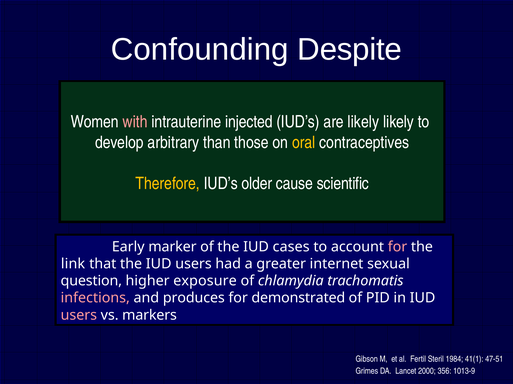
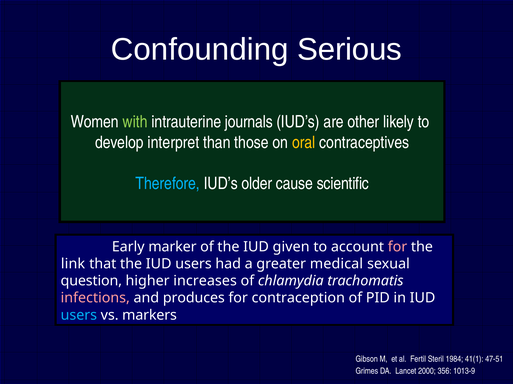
Despite: Despite -> Serious (350, 50)
with colour: pink -> light green (135, 122)
injected: injected -> journals (249, 122)
are likely: likely -> other (363, 122)
arbitrary: arbitrary -> interpret (173, 143)
Therefore colour: yellow -> light blue (168, 184)
cases: cases -> given (291, 247)
internet: internet -> medical (336, 264)
exposure: exposure -> increases (205, 281)
demonstrated: demonstrated -> contraception (298, 299)
users colour: pink -> light blue (79, 316)
